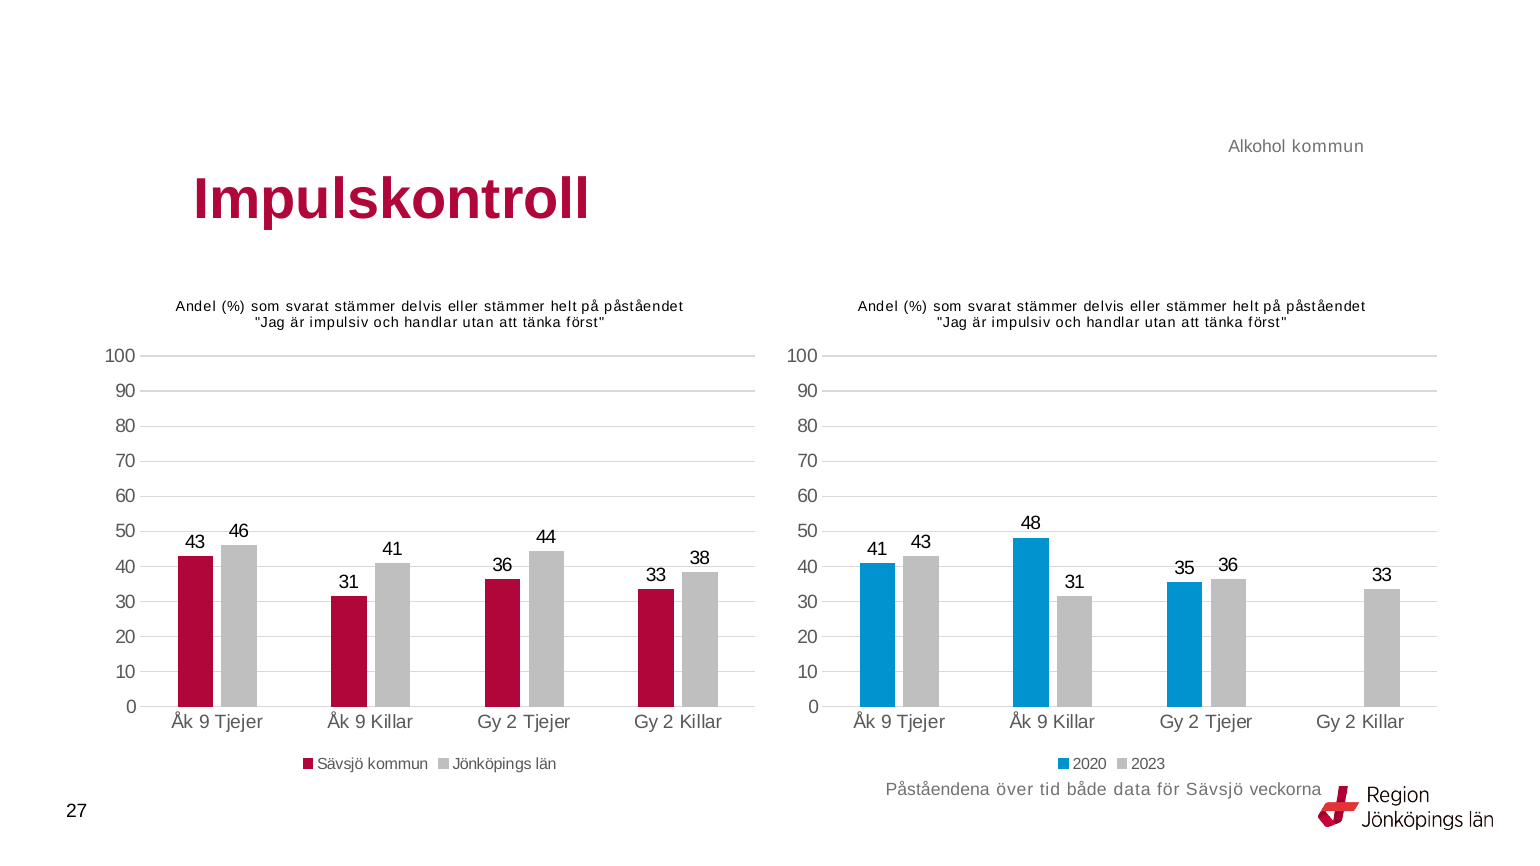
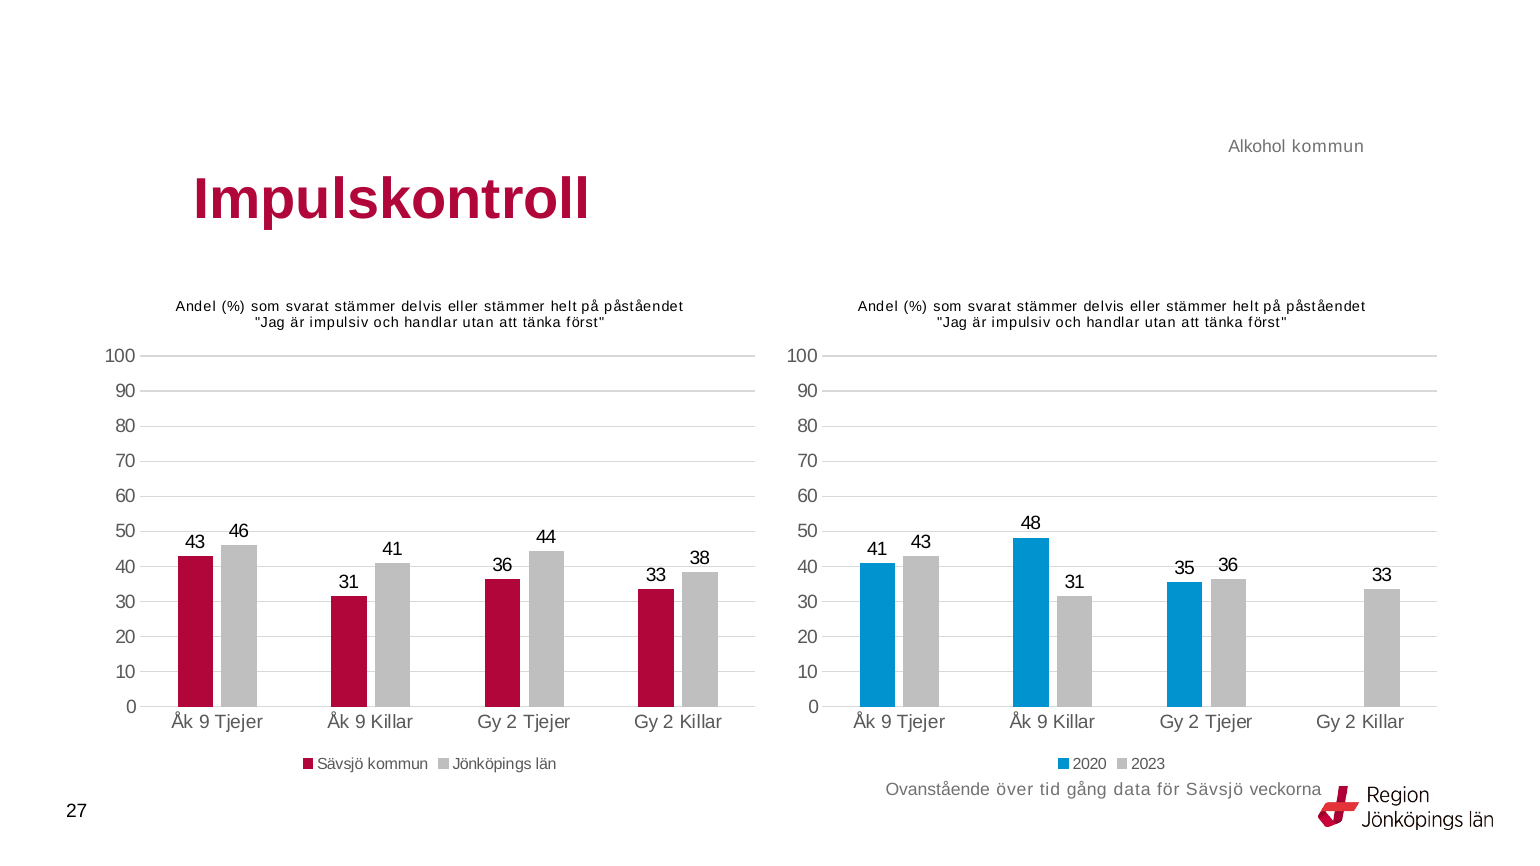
Påståendena: Påståendena -> Ovanstående (938, 790)
både: både -> gång (1087, 790)
